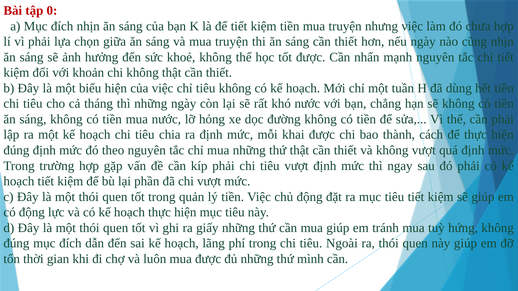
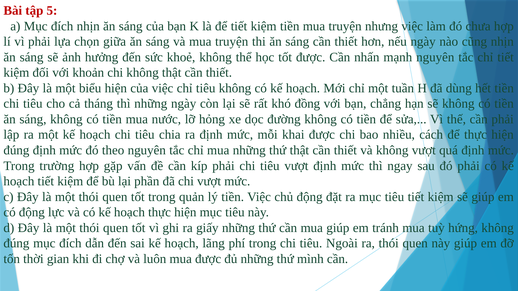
0: 0 -> 5 (52, 11)
khó nước: nước -> đồng (307, 104)
thành: thành -> nhiều (399, 135)
